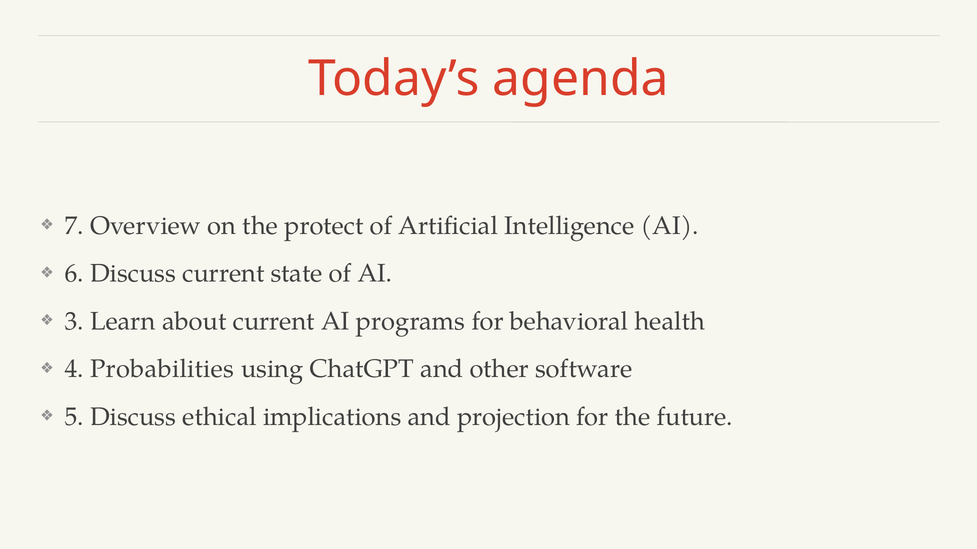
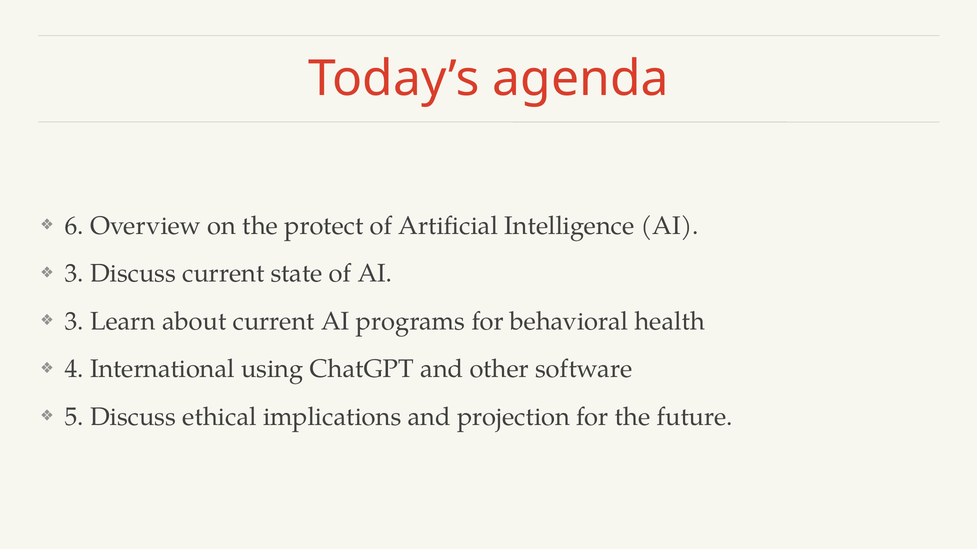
7: 7 -> 6 (74, 226)
6: 6 -> 3 (74, 274)
Probabilities: Probabilities -> International (162, 369)
